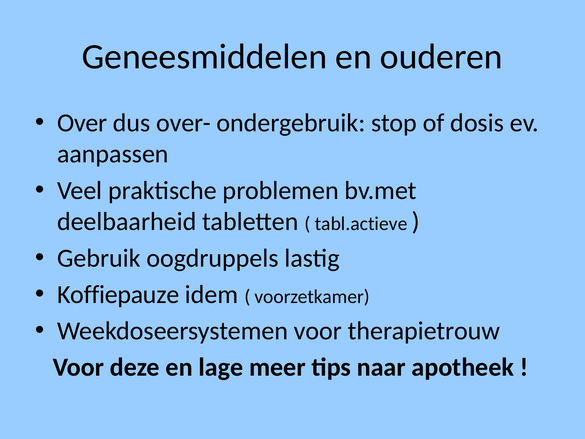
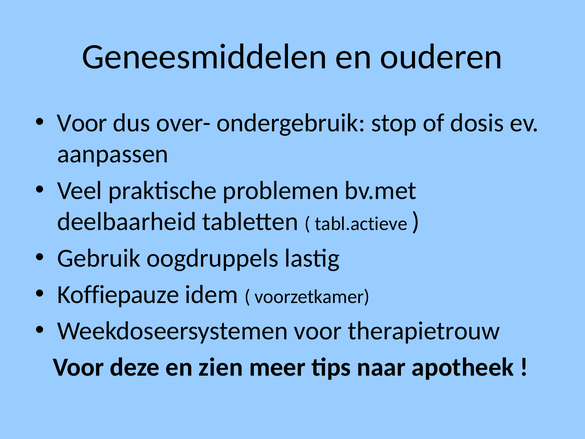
Over: Over -> Voor (82, 123)
lage: lage -> zien (221, 367)
